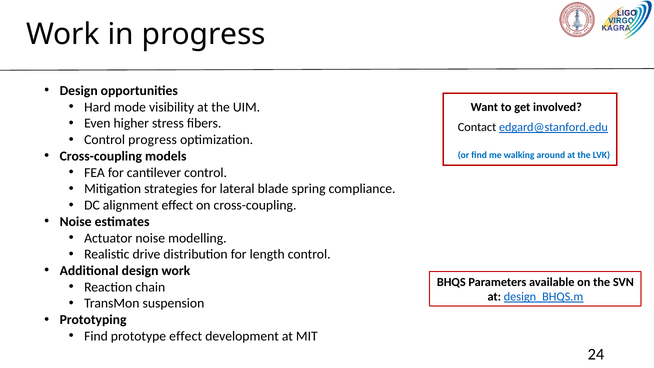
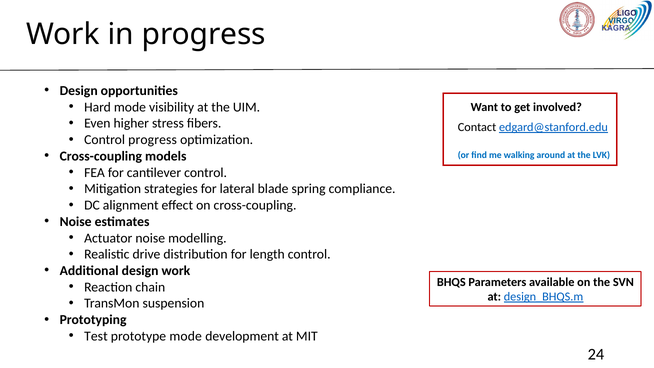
Find: Find -> Test (96, 336)
prototype effect: effect -> mode (186, 336)
